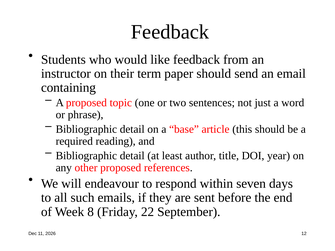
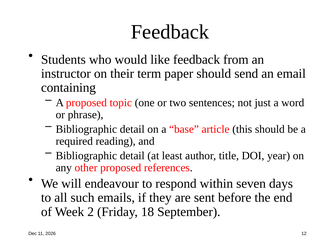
8: 8 -> 2 (91, 212)
22: 22 -> 18 (148, 212)
